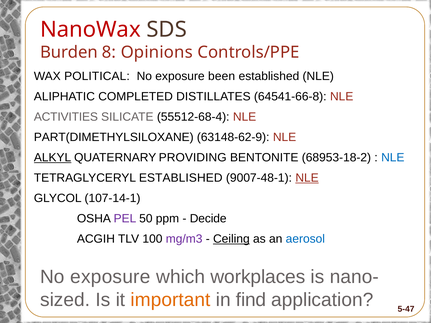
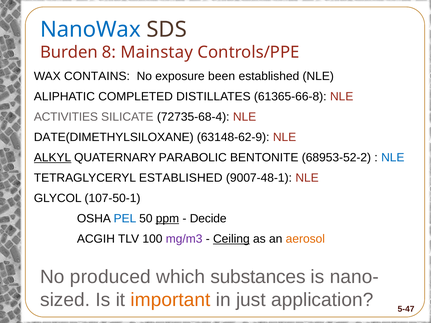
NanoWax colour: red -> blue (90, 30)
Opinions: Opinions -> Mainstay (157, 52)
POLITICAL: POLITICAL -> CONTAINS (97, 76)
64541-66-8: 64541-66-8 -> 61365-66-8 (290, 97)
55512-68-4: 55512-68-4 -> 72735-68-4 (193, 117)
PART(DIMETHYLSILOXANE: PART(DIMETHYLSILOXANE -> DATE(DIMETHYLSILOXANE (114, 137)
PROVIDING: PROVIDING -> PARABOLIC (193, 158)
68953-18-2: 68953-18-2 -> 68953-52-2 (336, 158)
NLE underline: present -> none (307, 178)
107-14-1: 107-14-1 -> 107-50-1 (112, 198)
PEL colour: purple -> blue (125, 219)
ppm underline: none -> present (167, 219)
aerosol colour: blue -> orange (305, 239)
exposure: exposure -> produced (110, 277)
workplaces: workplaces -> substances (258, 277)
find: find -> just (251, 300)
